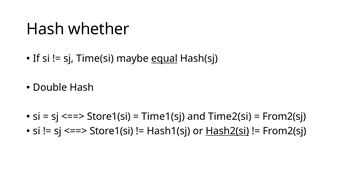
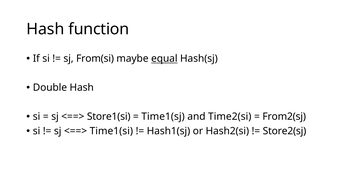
whether: whether -> function (99, 29)
Time(si: Time(si -> From(si (95, 58)
Store1(si: Store1(si -> Time1(si (111, 131)
Hash2(si underline: present -> none (227, 131)
From2(sj: From2(sj -> Store2(sj (284, 131)
